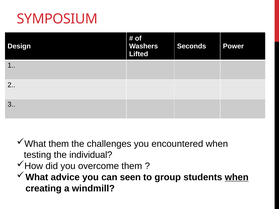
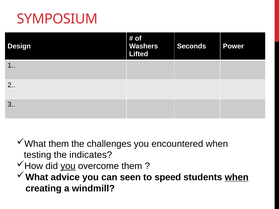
individual: individual -> indicates (91, 155)
you underline: none -> present (68, 166)
group: group -> speed (168, 177)
